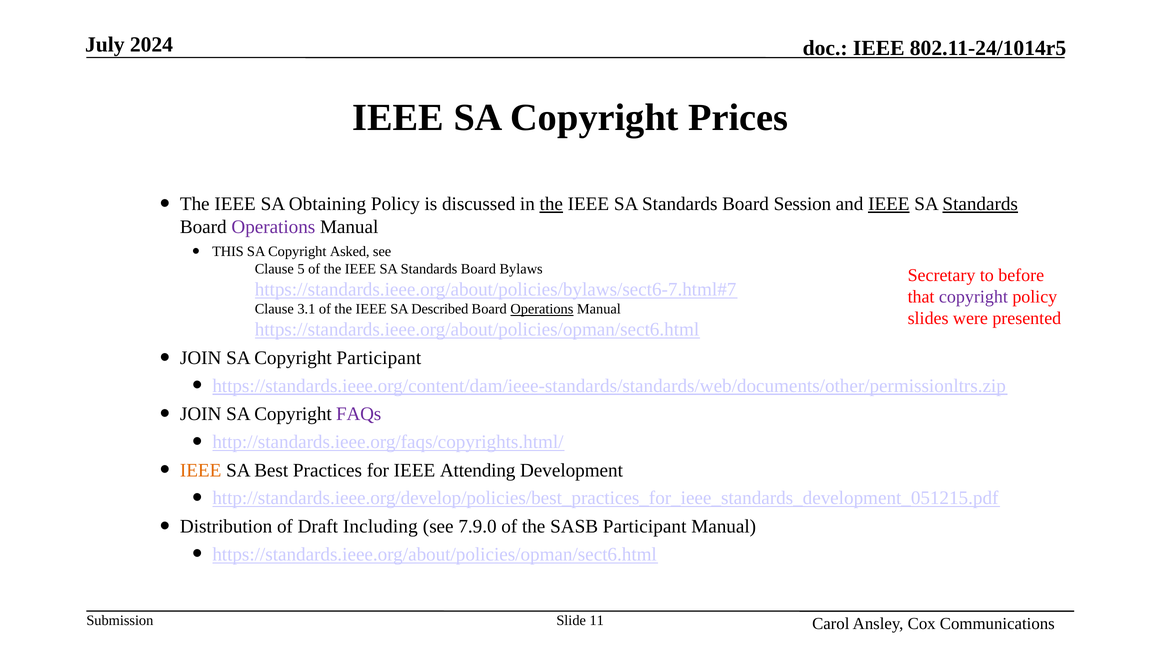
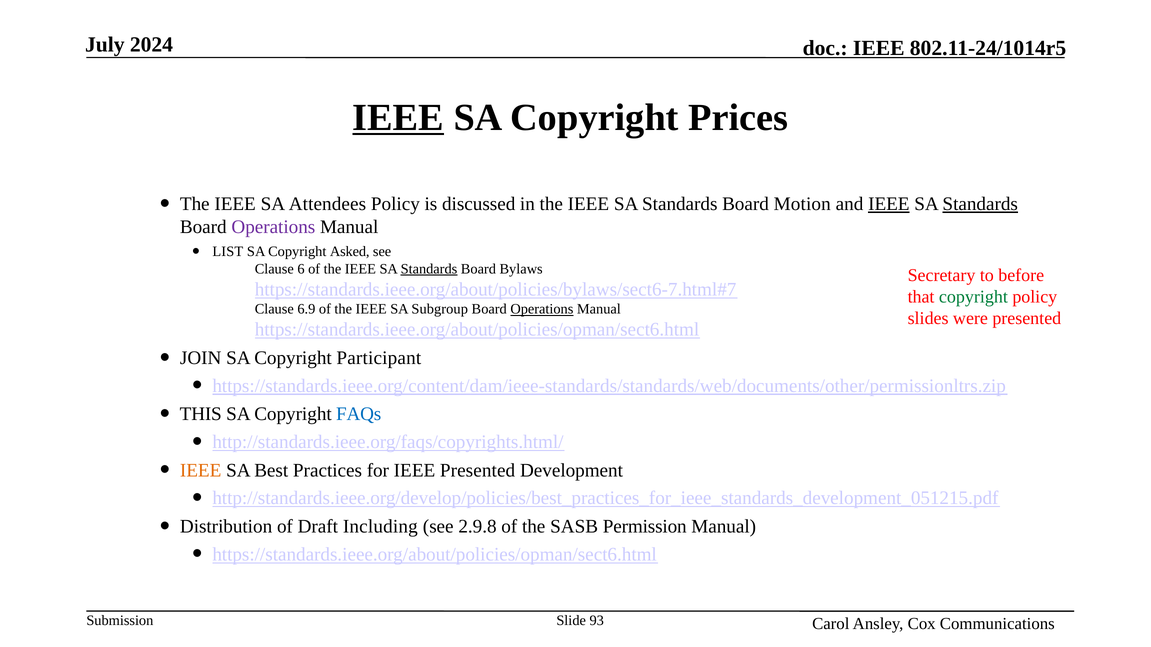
IEEE underline: none -> present (398, 118)
Obtaining: Obtaining -> Attendees (327, 204)
the underline: present -> none (551, 204)
Session: Session -> Motion (802, 204)
THIS: THIS -> LIST (228, 252)
5: 5 -> 6 (301, 269)
Standards underline: none -> present (429, 269)
copyright colour: purple -> green (973, 297)
3.1: 3.1 -> 6.9 (306, 309)
Described: Described -> Subgroup (440, 309)
JOIN: JOIN -> THIS (201, 414)
FAQs colour: purple -> blue (359, 414)
IEEE Attending: Attending -> Presented (478, 471)
7.9.0: 7.9.0 -> 2.9.8 (478, 527)
SASB Participant: Participant -> Permission (645, 527)
11: 11 -> 93 (597, 621)
